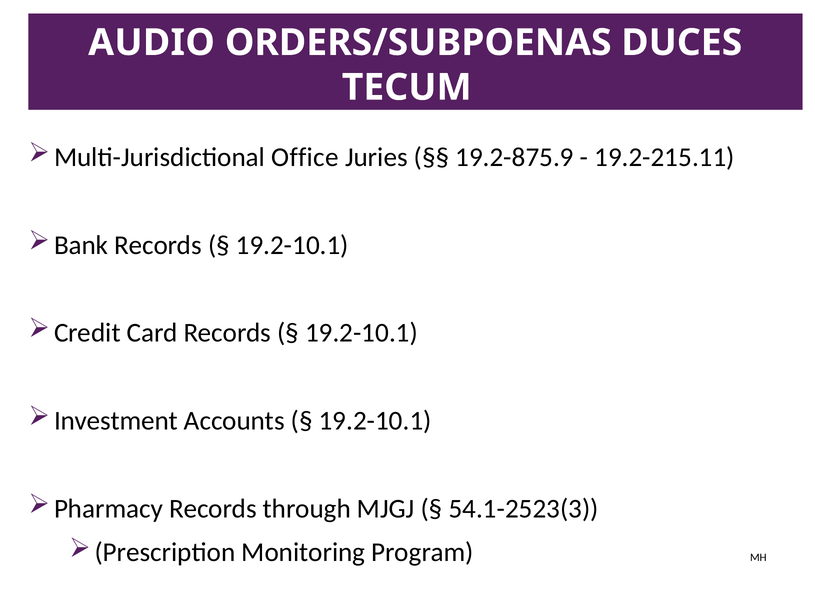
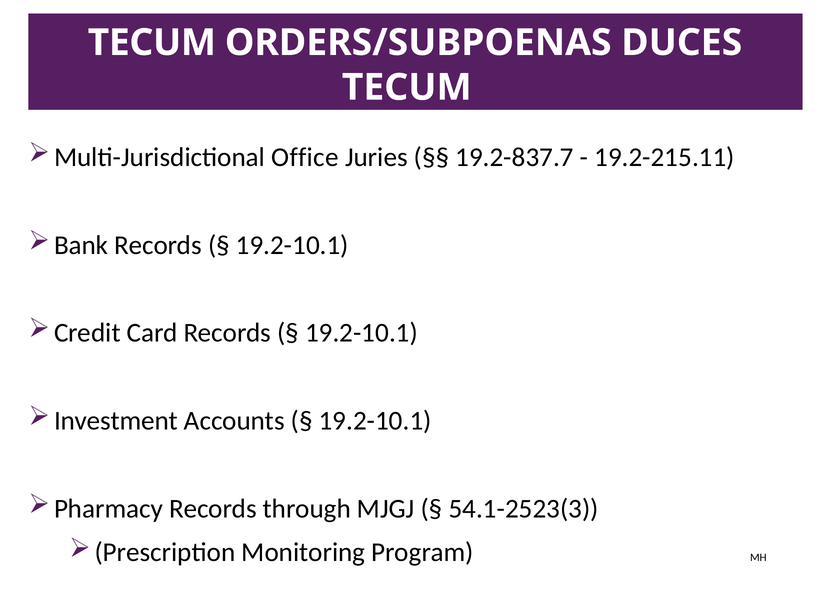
AUDIO: AUDIO -> TECUM (152, 43)
19.2-875.9: 19.2-875.9 -> 19.2-837.7 (514, 157)
